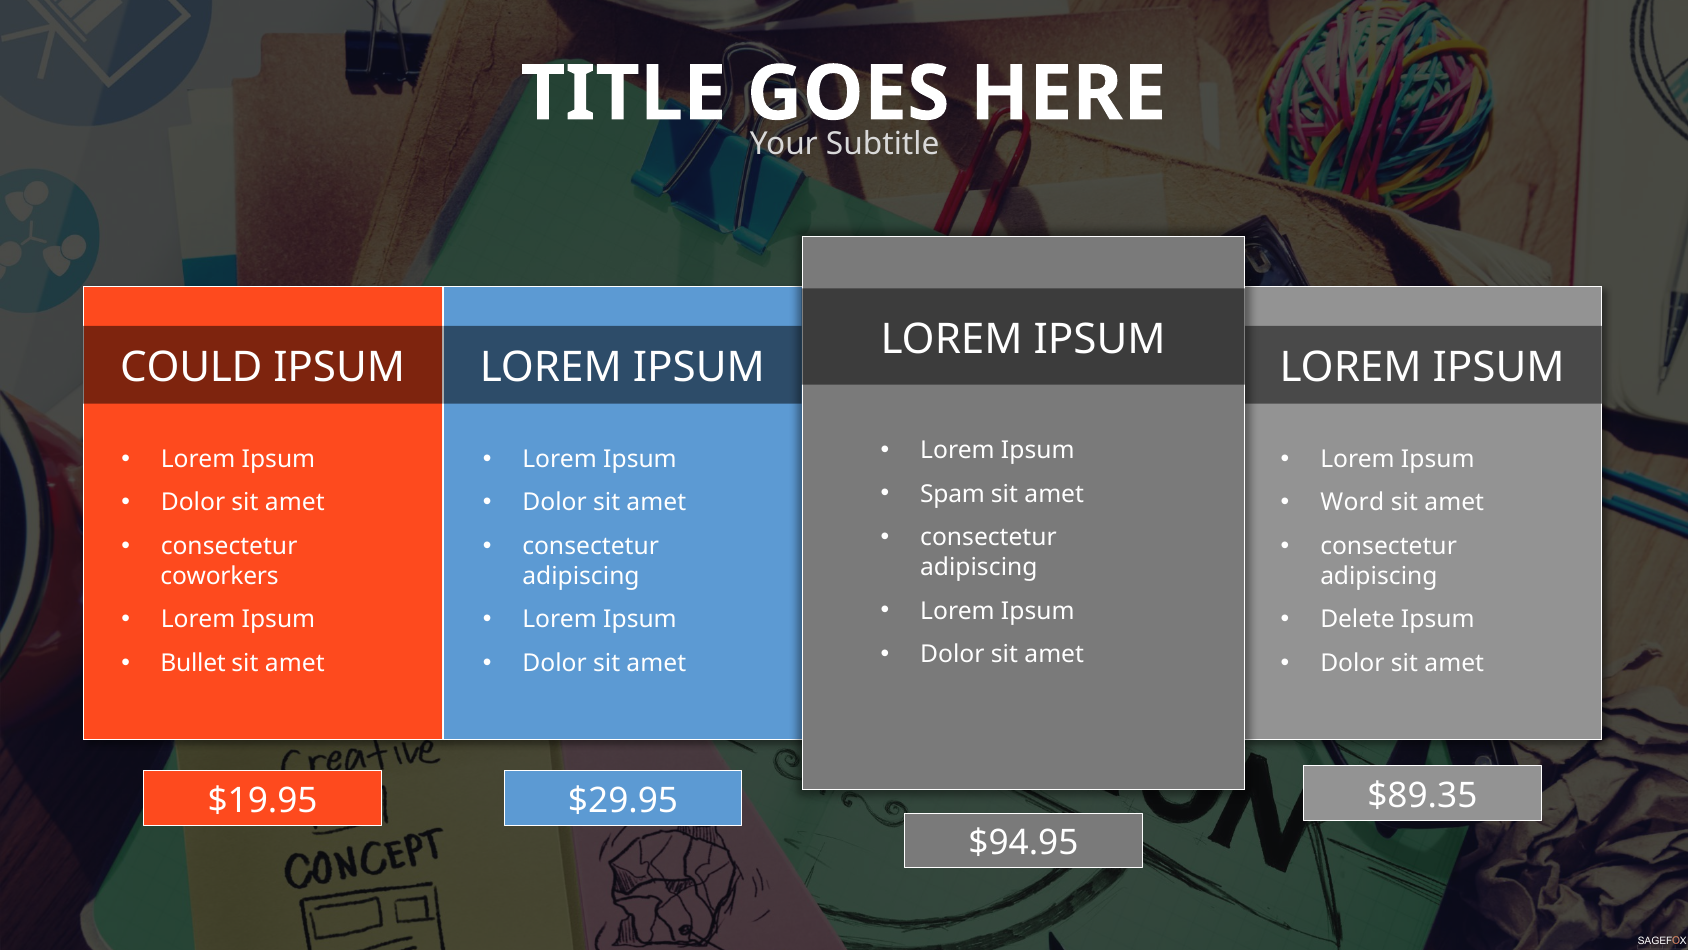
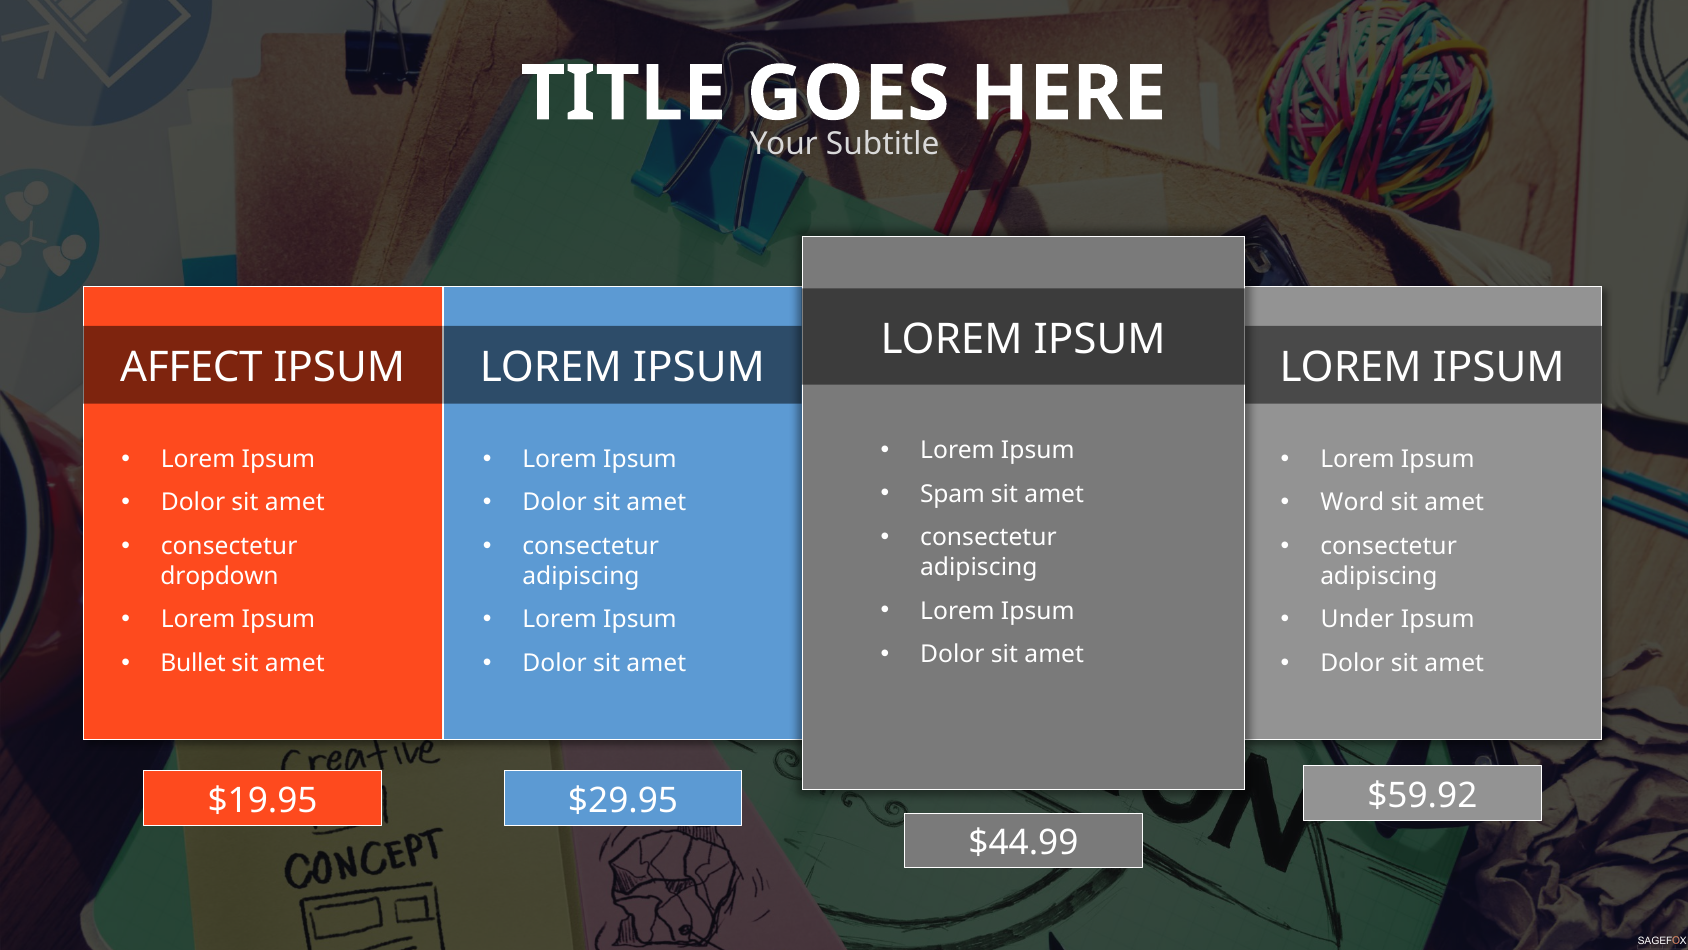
COULD: COULD -> AFFECT (191, 368)
coworkers: coworkers -> dropdown (220, 576)
Delete: Delete -> Under (1357, 619)
$89.35: $89.35 -> $59.92 (1422, 795)
$94.95: $94.95 -> $44.99 (1023, 843)
